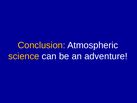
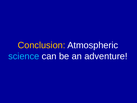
science colour: yellow -> light blue (24, 56)
